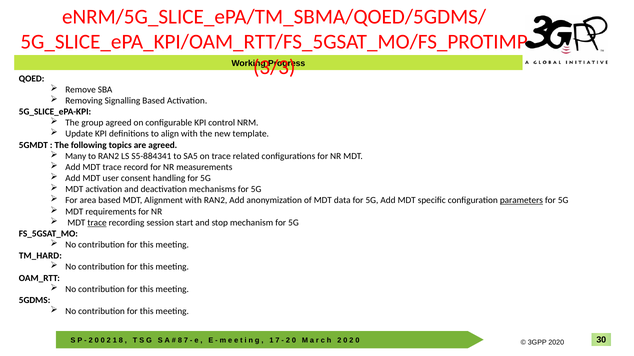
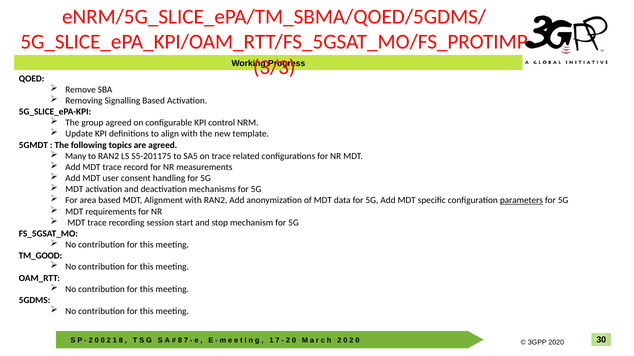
S5-884341: S5-884341 -> S5-201175 (151, 156)
trace underline: present -> none (97, 223)
TM_HARD: TM_HARD -> TM_GOOD (40, 256)
